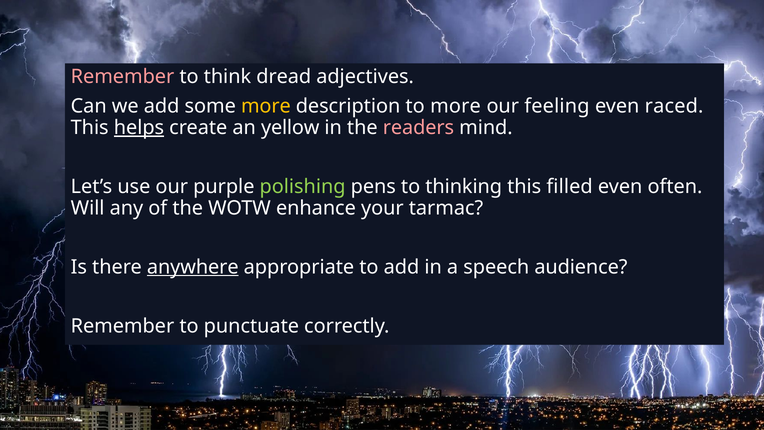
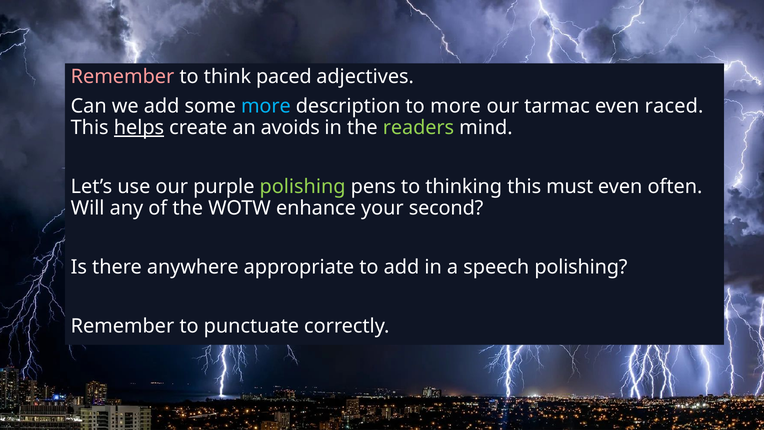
dread: dread -> paced (284, 77)
more colour: yellow -> light blue (266, 106)
feeling: feeling -> tarmac (557, 106)
yellow: yellow -> avoids (290, 128)
readers colour: pink -> light green (418, 128)
filled: filled -> must (570, 187)
tarmac: tarmac -> second (446, 208)
anywhere underline: present -> none (193, 267)
speech audience: audience -> polishing (581, 267)
